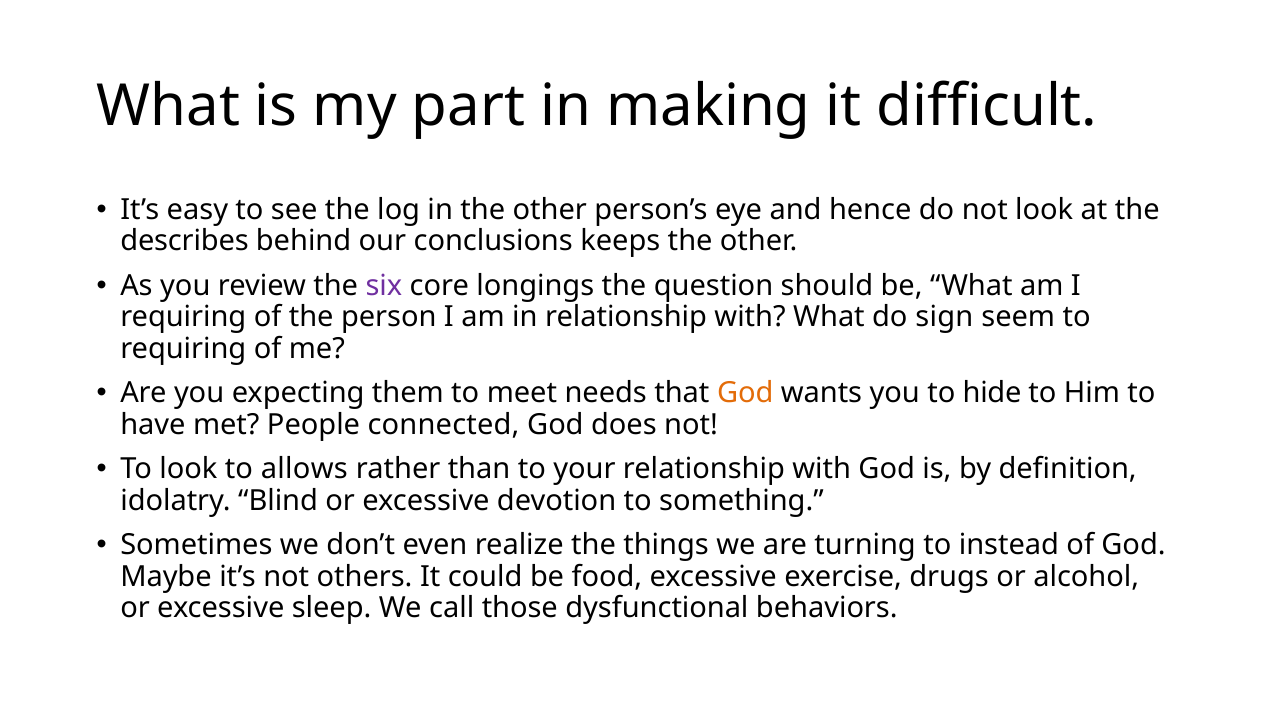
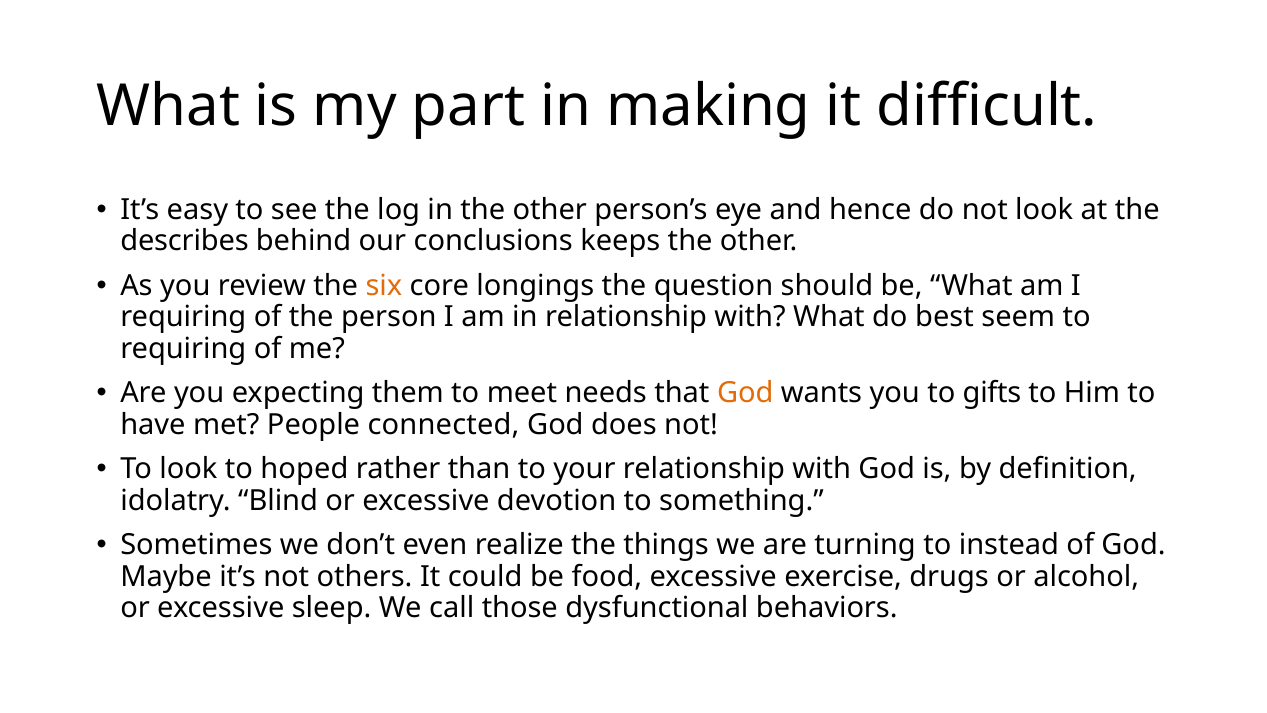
six colour: purple -> orange (384, 286)
sign: sign -> best (944, 317)
hide: hide -> gifts (992, 393)
allows: allows -> hoped (304, 469)
